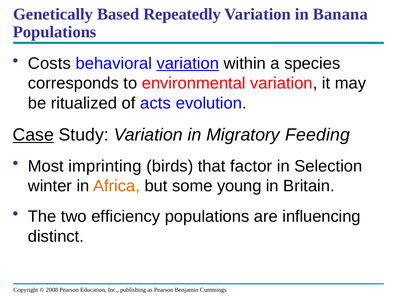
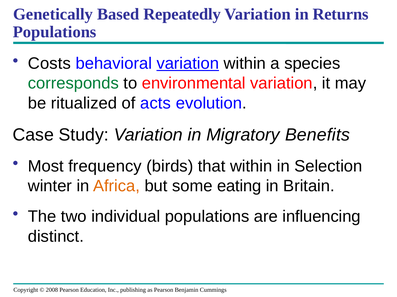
Banana: Banana -> Returns (341, 14)
corresponds colour: black -> green (73, 84)
Case underline: present -> none (33, 135)
Feeding: Feeding -> Benefits (318, 135)
imprinting: imprinting -> frequency (105, 167)
that factor: factor -> within (251, 167)
young: young -> eating (239, 186)
efficiency: efficiency -> individual (126, 217)
